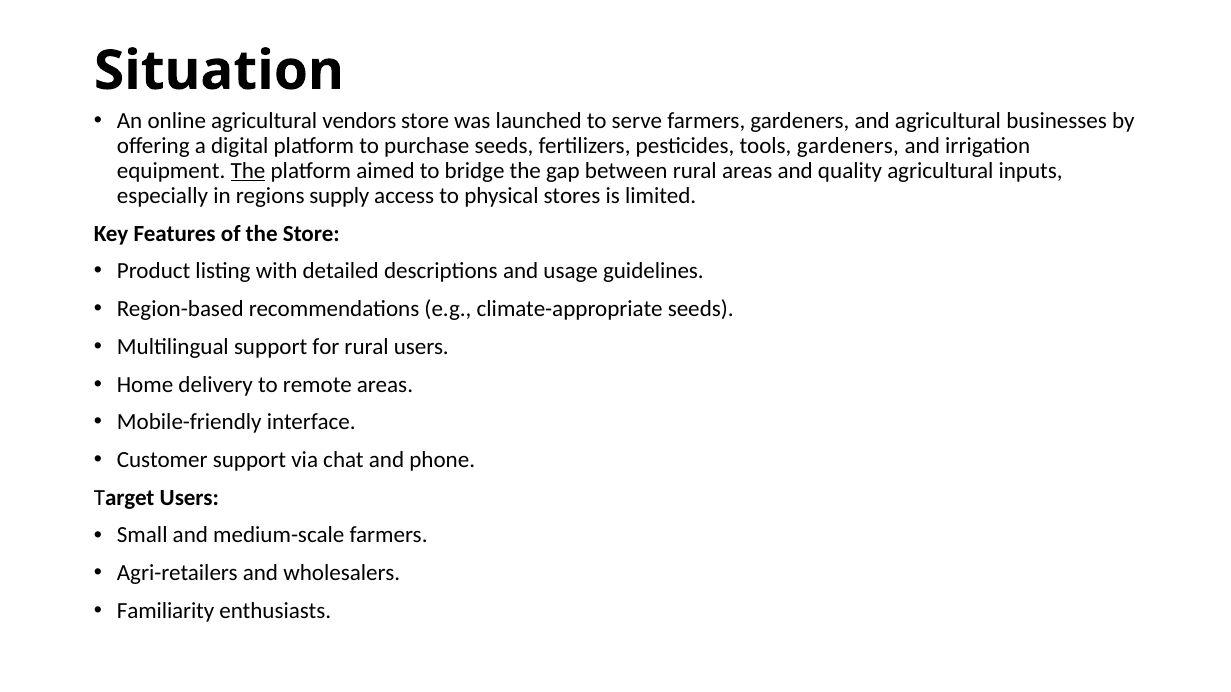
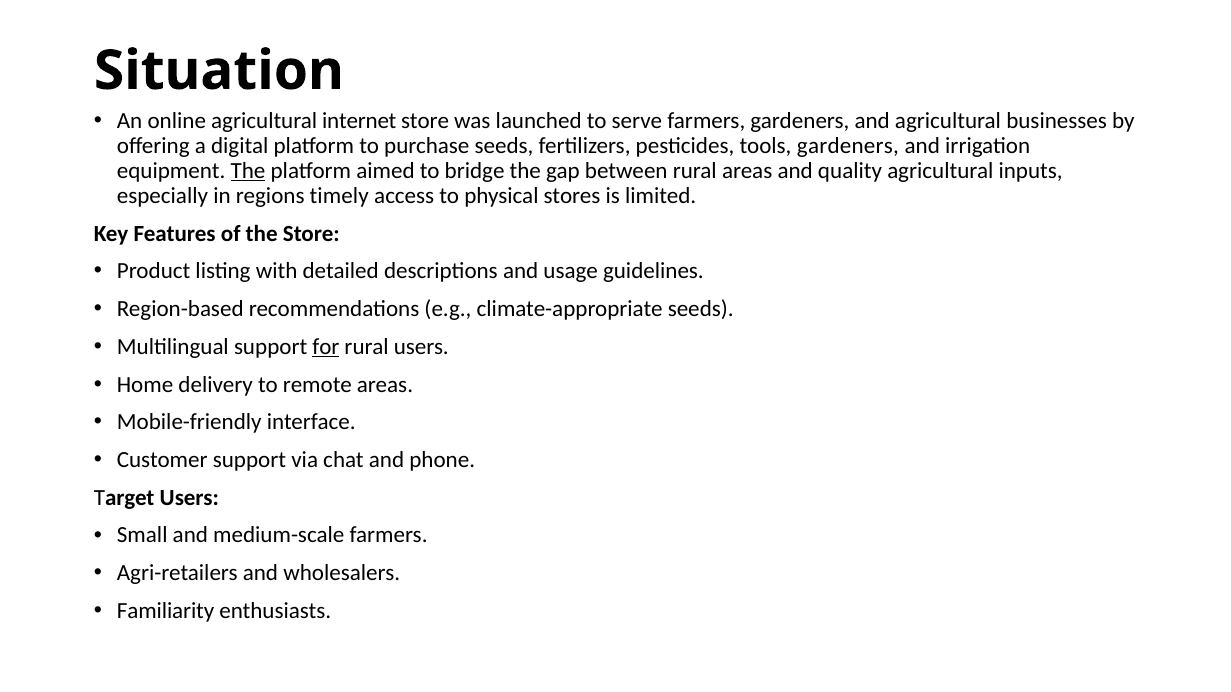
vendors: vendors -> internet (359, 121)
supply: supply -> timely (339, 196)
for underline: none -> present (326, 347)
